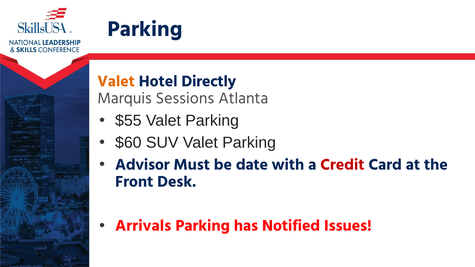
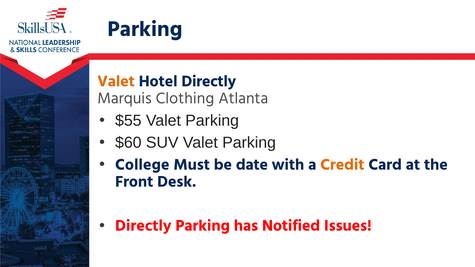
Sessions: Sessions -> Clothing (185, 98)
Advisor: Advisor -> College (142, 165)
Credit colour: red -> orange (342, 165)
Arrivals: Arrivals -> Directly (143, 226)
